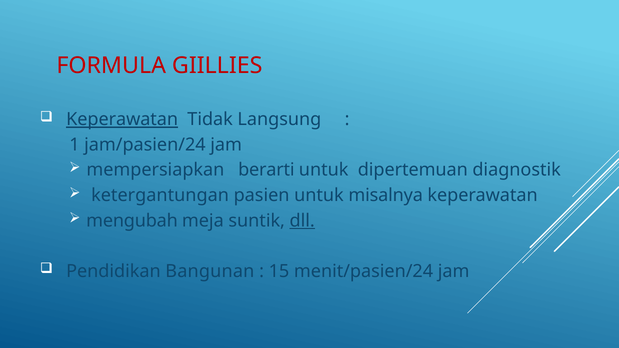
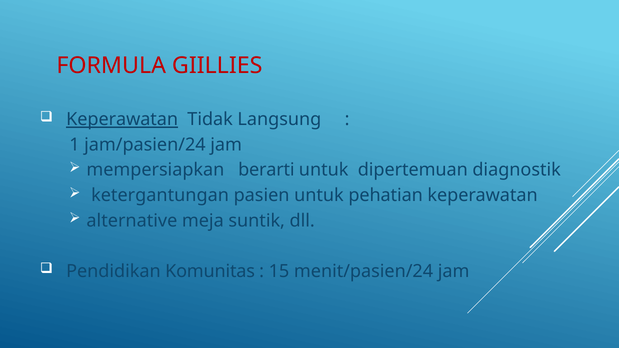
misalnya: misalnya -> pehatian (386, 195)
mengubah: mengubah -> alternative (132, 221)
dll underline: present -> none (302, 221)
Bangunan: Bangunan -> Komunitas (210, 271)
